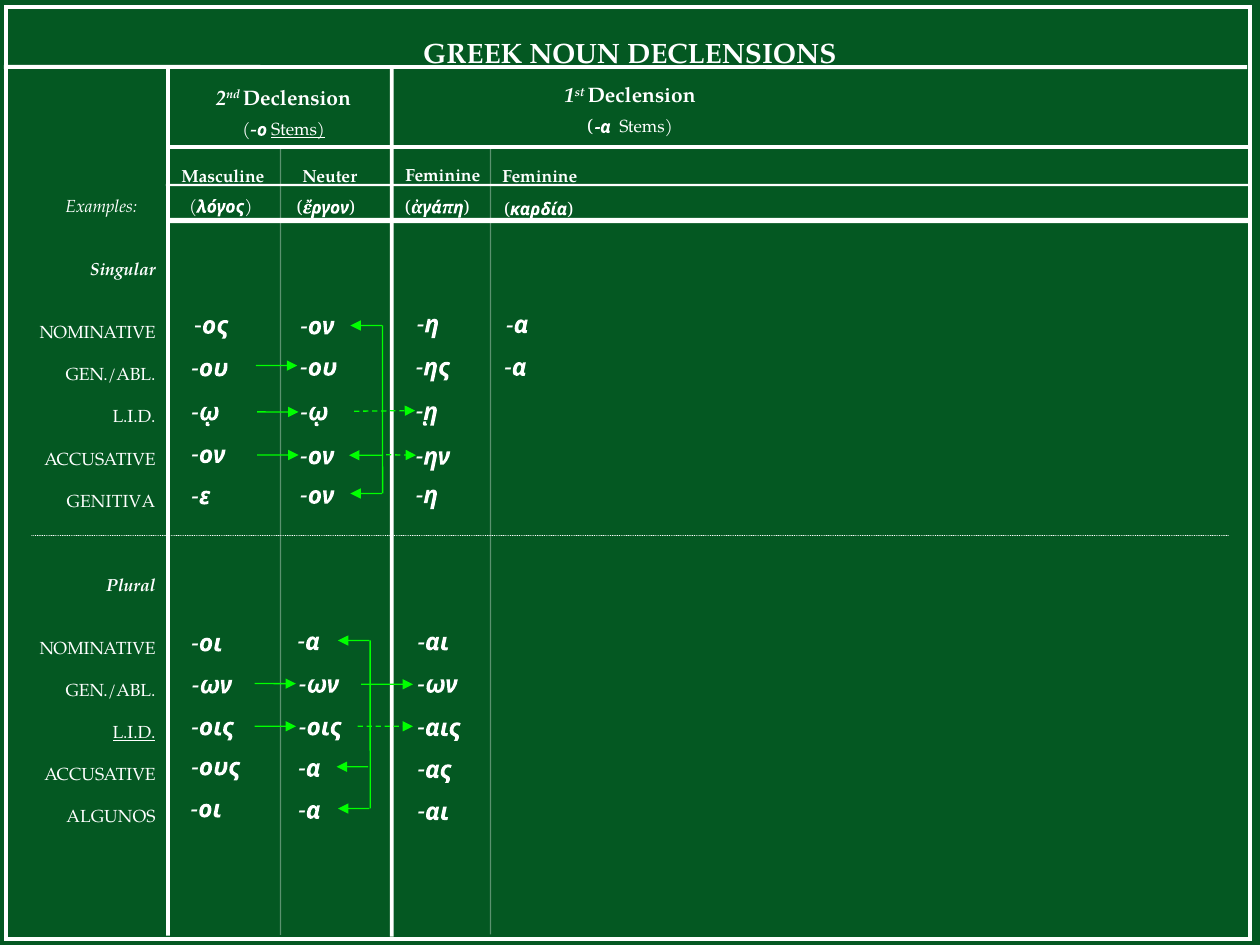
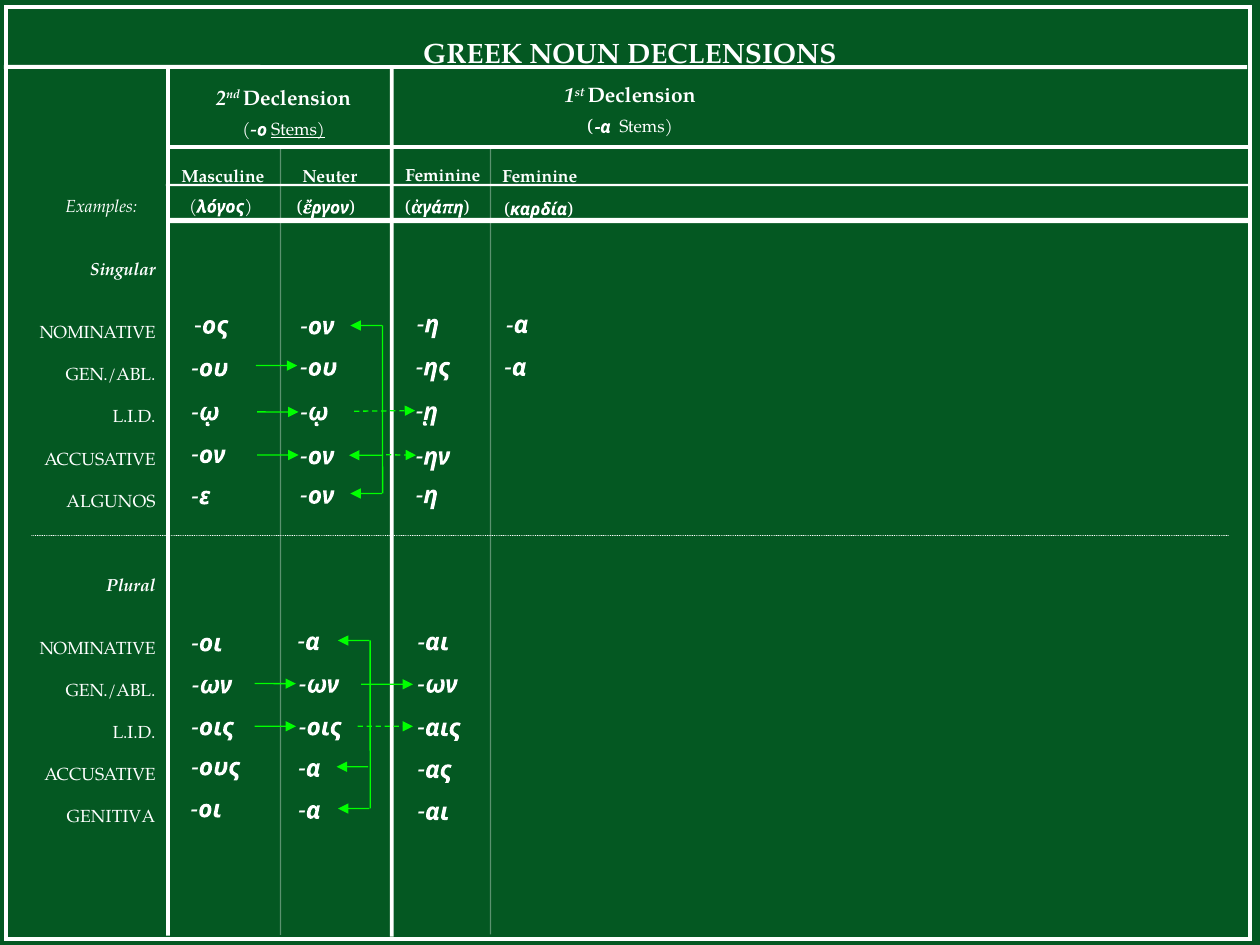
GENITIVA: GENITIVA -> ALGUNOS (111, 501)
L.I.D underline: present -> none (134, 733)
ALGUNOS: ALGUNOS -> GENITIVA (111, 817)
